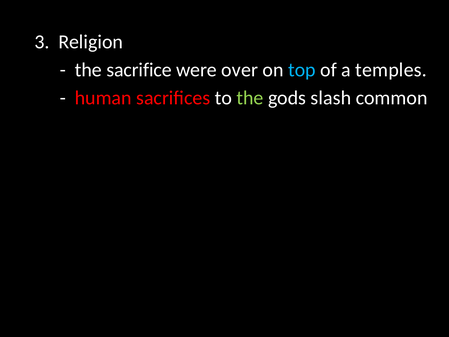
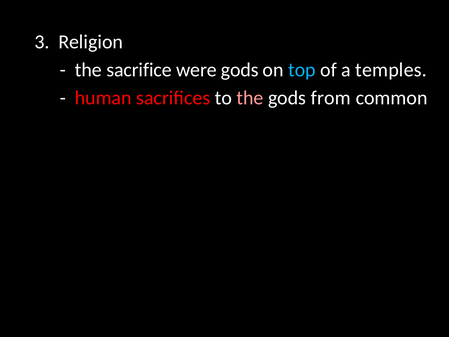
were over: over -> gods (240, 70)
the colour: light green -> pink (250, 98)
slash: slash -> from (331, 98)
